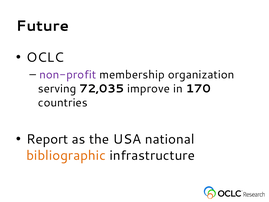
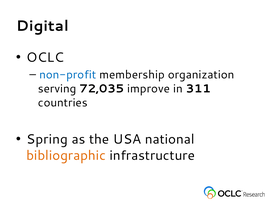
Future: Future -> Digital (42, 26)
non-profit colour: purple -> blue (68, 75)
170: 170 -> 311 (198, 89)
Report: Report -> Spring (47, 139)
